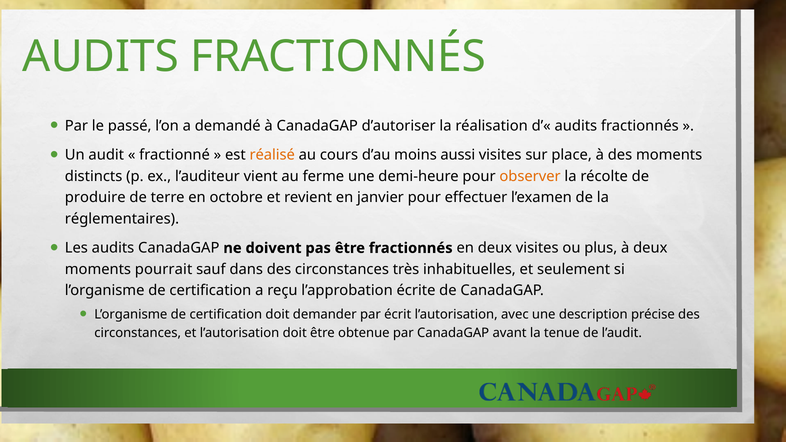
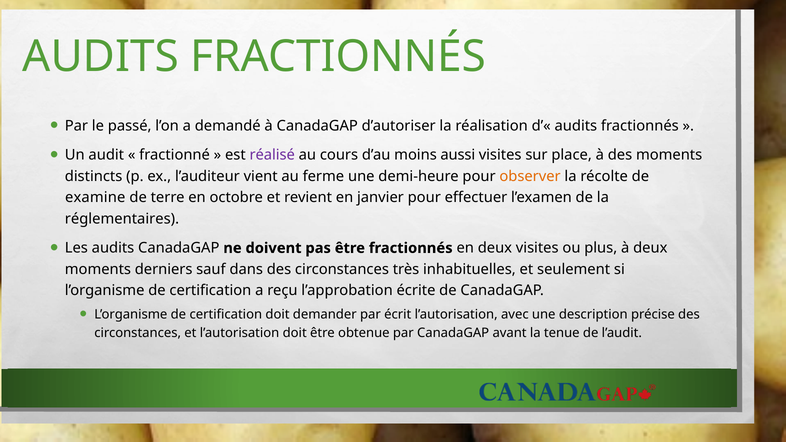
réalisé colour: orange -> purple (272, 155)
produire: produire -> examine (95, 198)
pourrait: pourrait -> derniers (164, 269)
